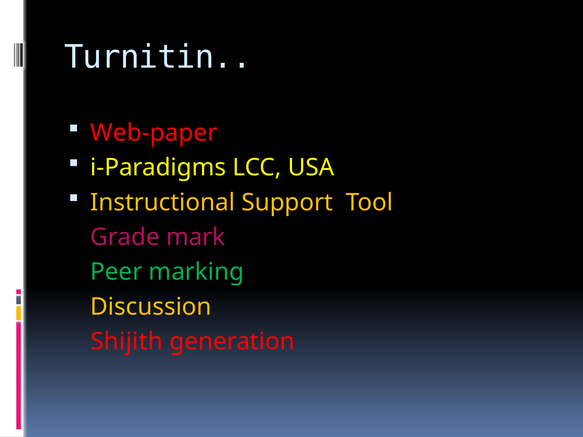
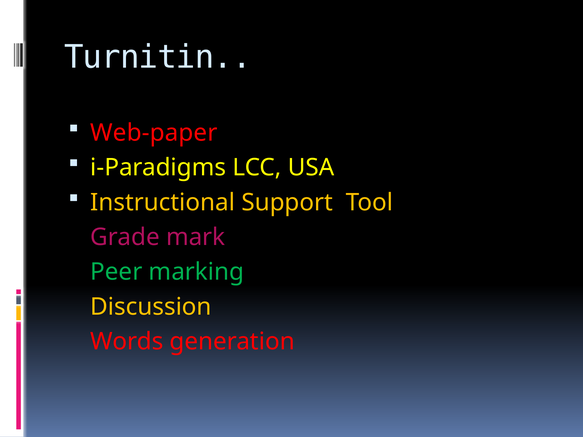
Shijith: Shijith -> Words (127, 342)
